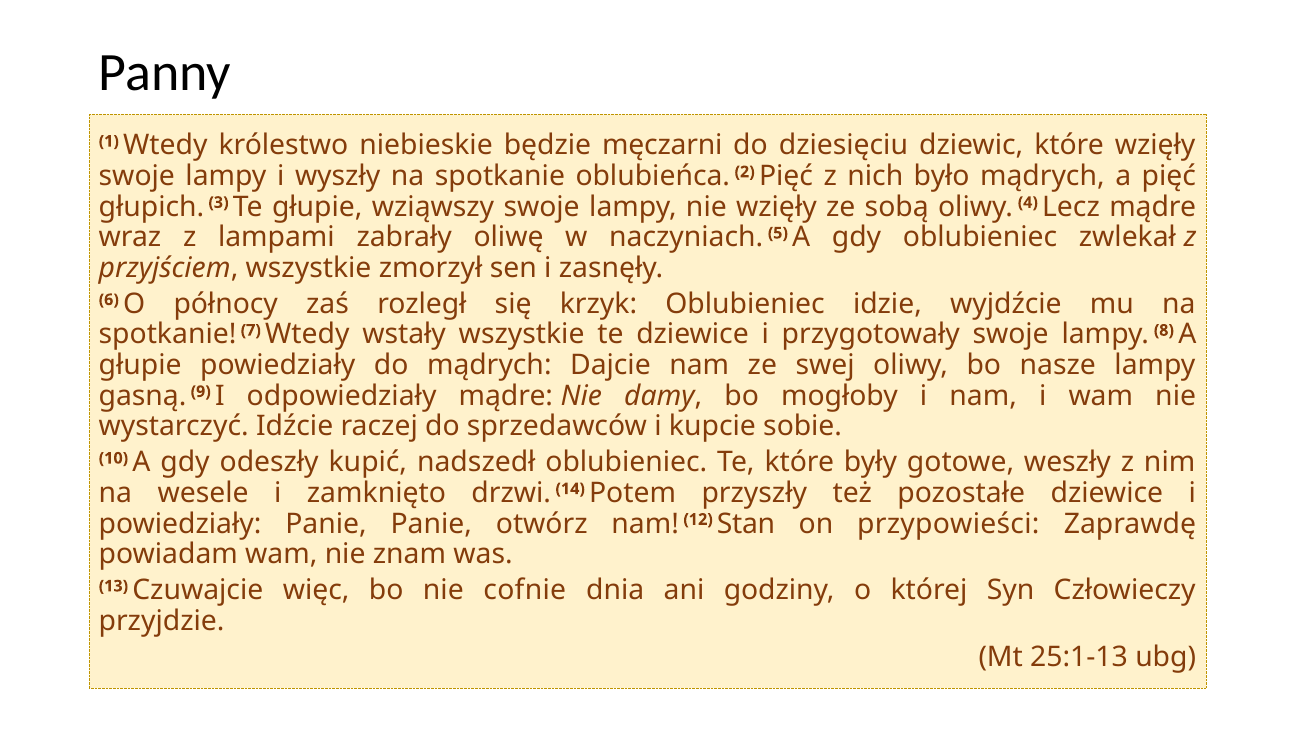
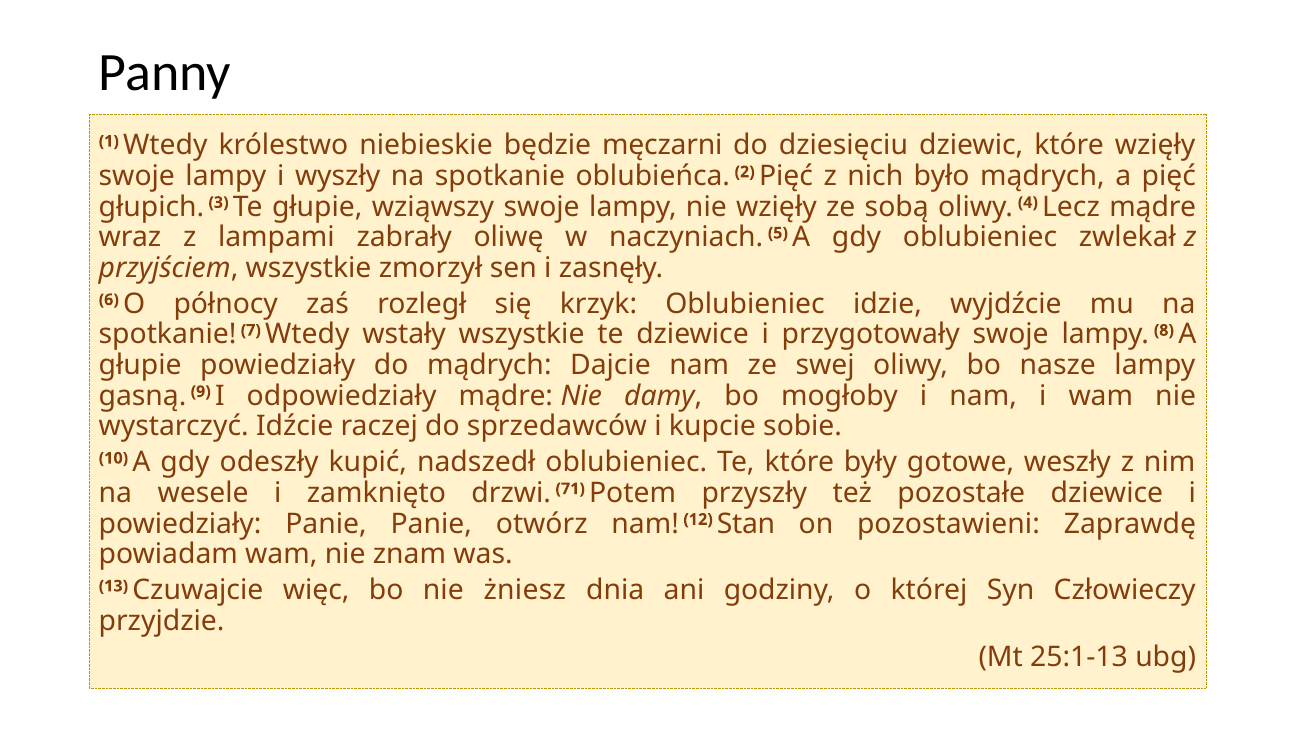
14: 14 -> 71 (570, 488)
przypowieści: przypowieści -> pozostawieni (948, 523)
cofnie: cofnie -> żniesz (525, 590)
